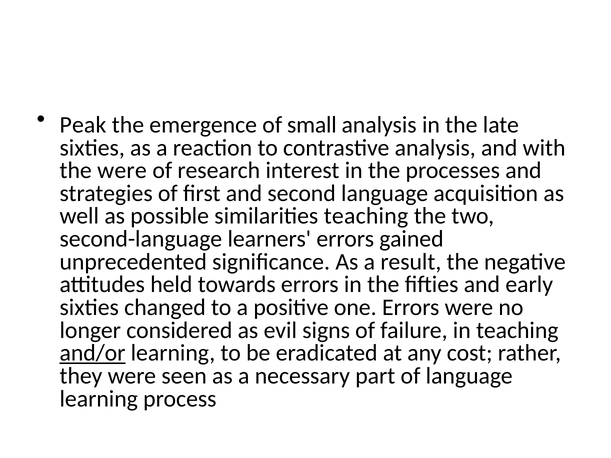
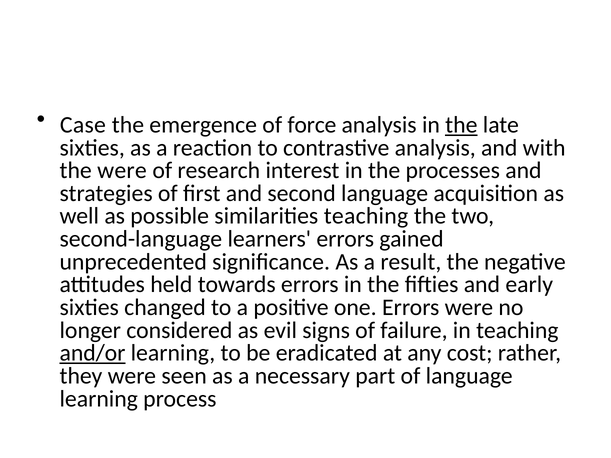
Peak: Peak -> Case (83, 125)
small: small -> force (312, 125)
the underline: none -> present (461, 125)
